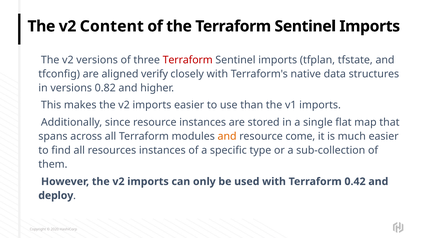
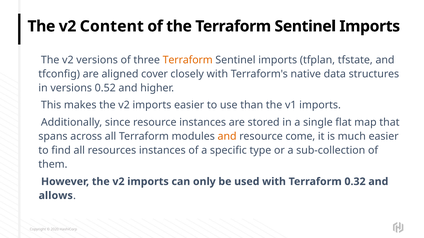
Terraform colour: red -> orange (188, 60)
verify: verify -> cover (155, 74)
0.82: 0.82 -> 0.52 (105, 88)
0.42: 0.42 -> 0.32 (355, 182)
deploy: deploy -> allows (56, 196)
